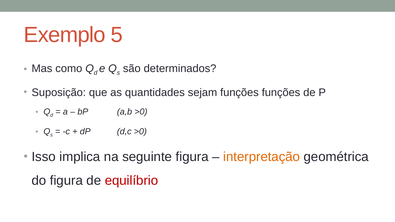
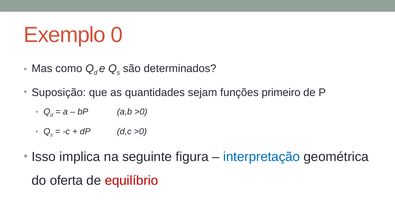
5: 5 -> 0 (117, 35)
funções funções: funções -> primeiro (281, 92)
interpretação colour: orange -> blue (262, 157)
do figura: figura -> oferta (66, 181)
